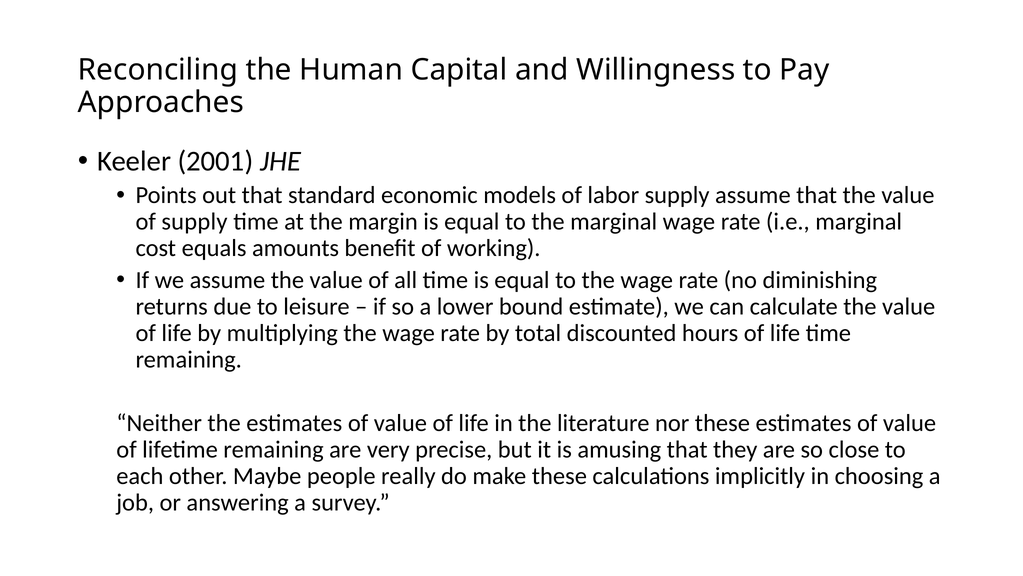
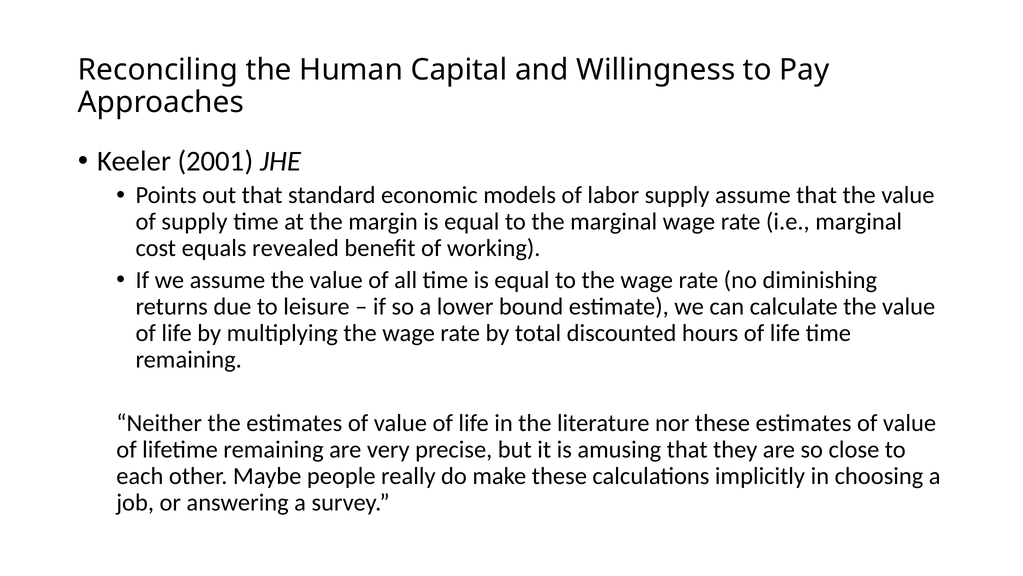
amounts: amounts -> revealed (295, 248)
